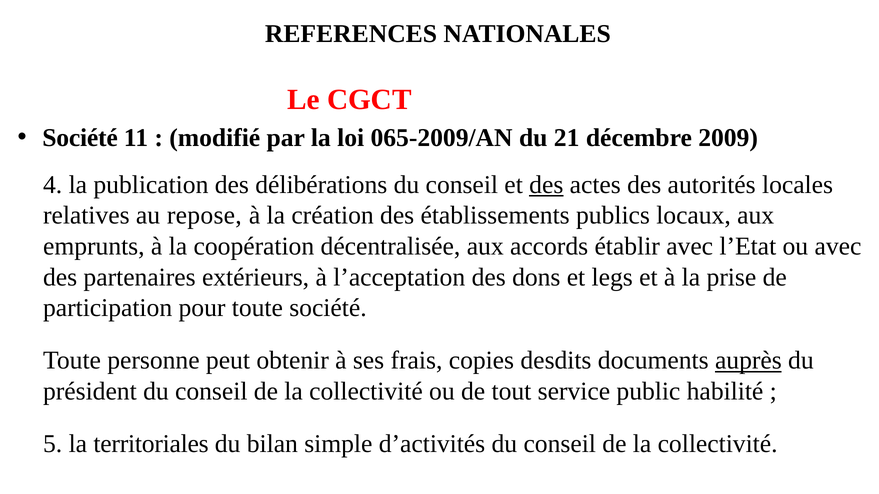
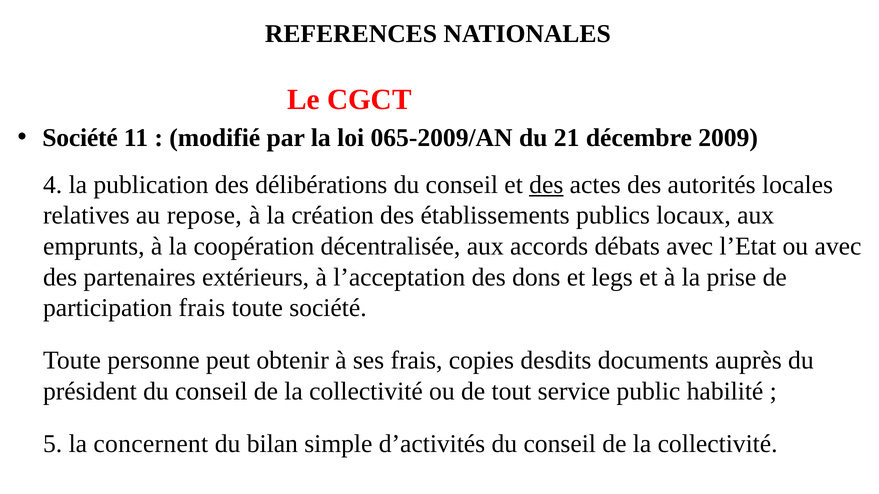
établir: établir -> débats (627, 247)
participation pour: pour -> frais (202, 308)
auprès underline: present -> none (748, 361)
territoriales: territoriales -> concernent (151, 444)
